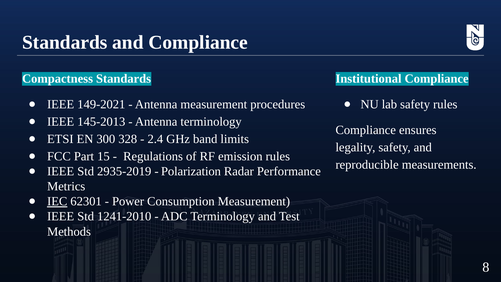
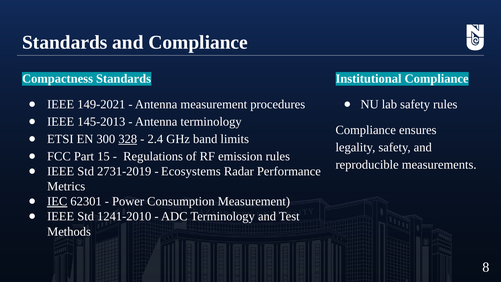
328 underline: none -> present (128, 139)
2935-2019: 2935-2019 -> 2731-2019 (124, 171)
Polarization: Polarization -> Ecosystems (191, 171)
